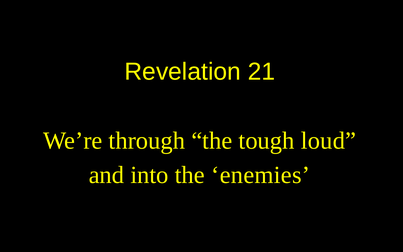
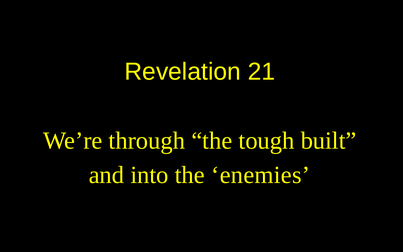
loud: loud -> built (329, 141)
